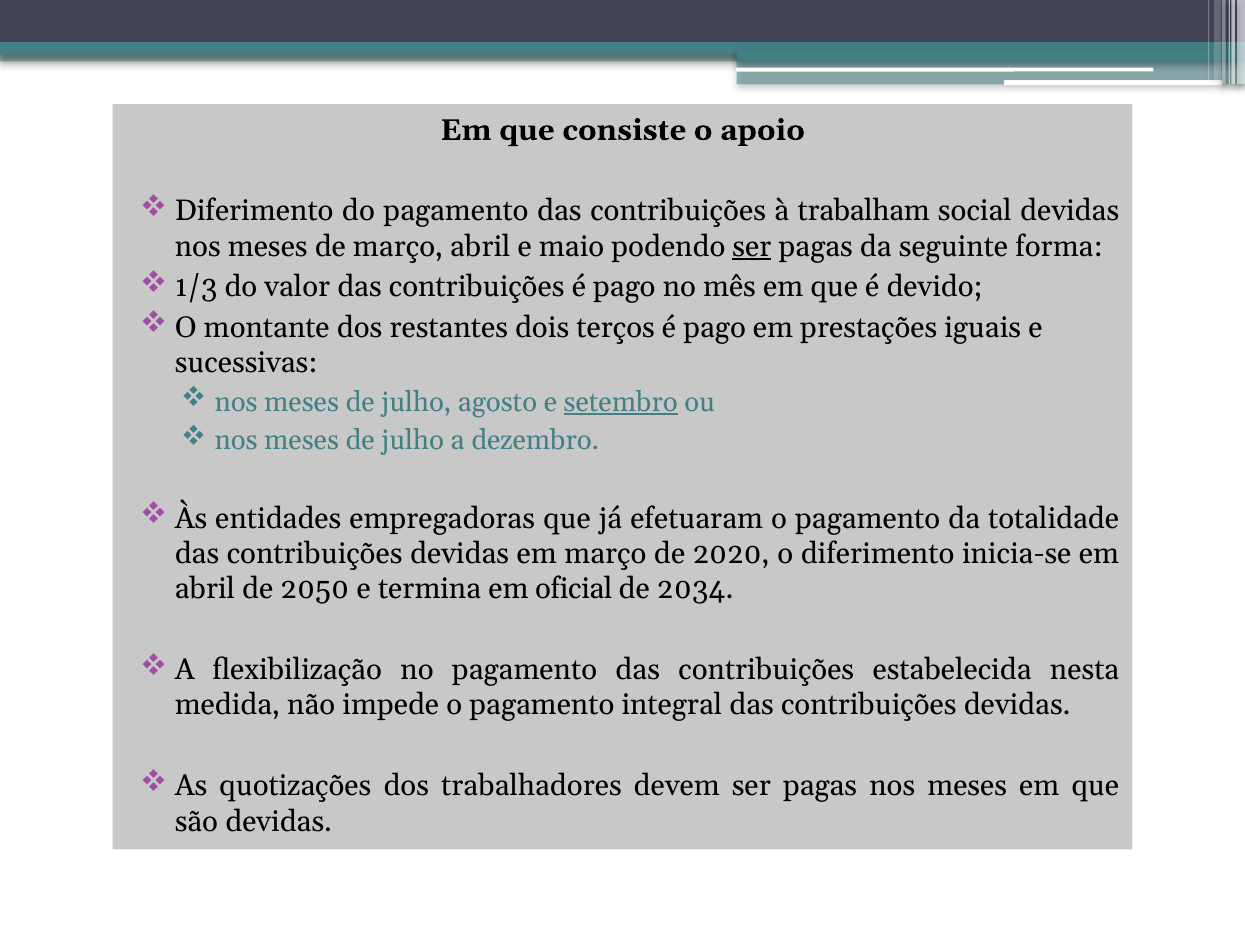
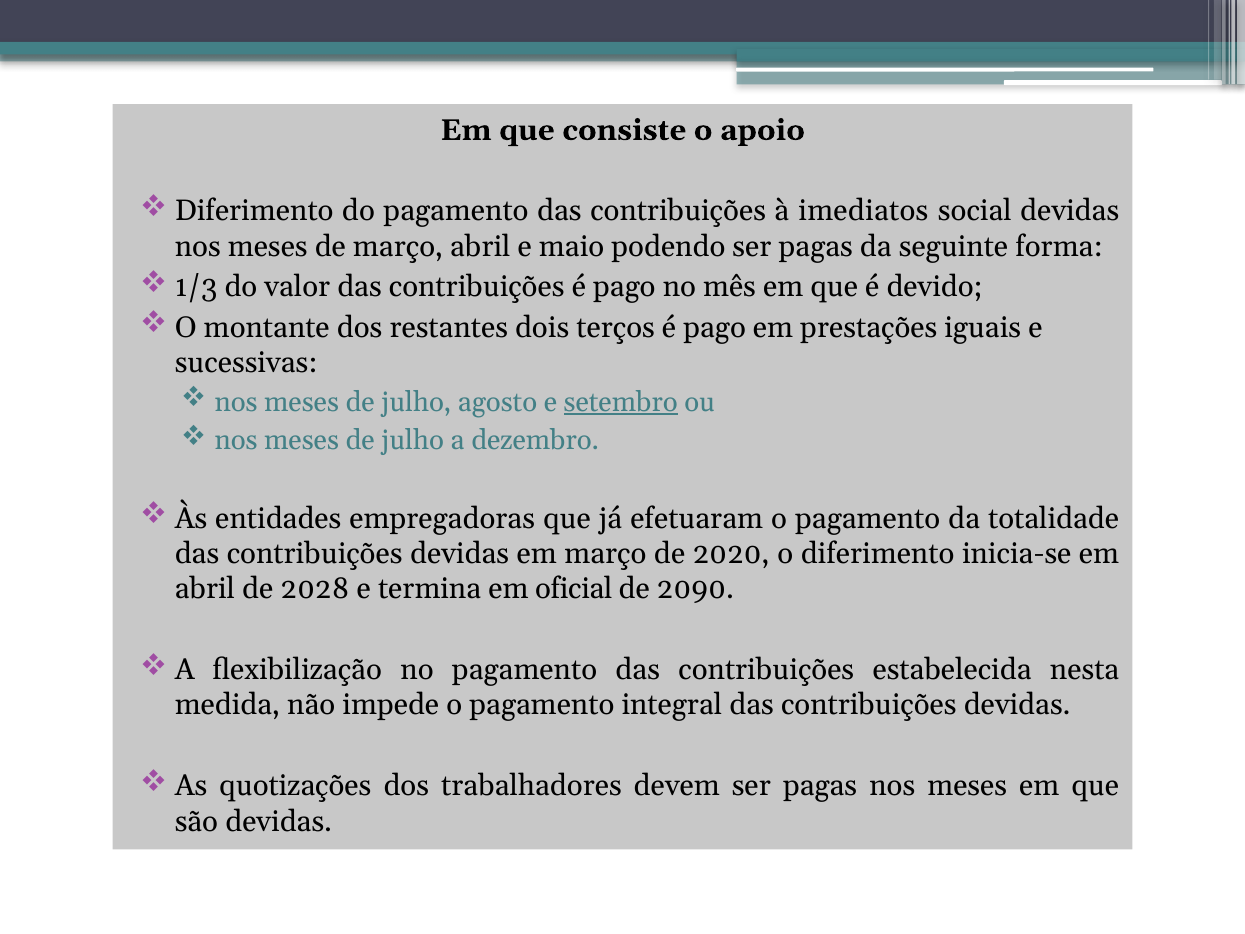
trabalham: trabalham -> imediatos (863, 211)
ser underline: present -> none (752, 246)
2050: 2050 -> 2028 (315, 589)
2034: 2034 -> 2090 (695, 589)
